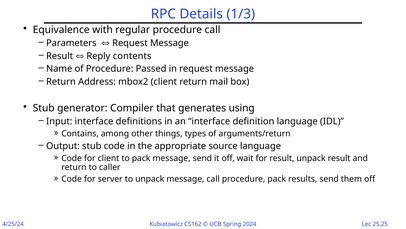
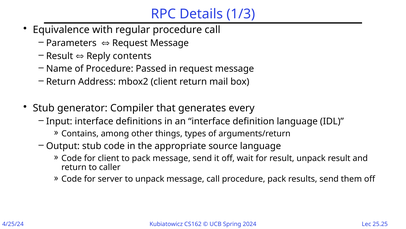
using: using -> every (242, 108)
